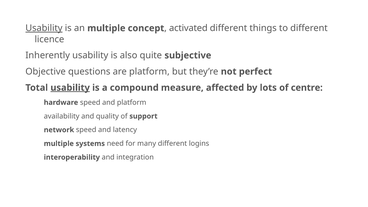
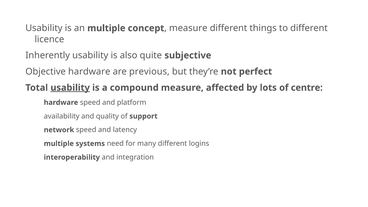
Usability underline: present -> none (44, 28)
activated: activated -> measure (188, 28)
Objective questions: questions -> hardware (89, 72)
are platform: platform -> previous (149, 72)
